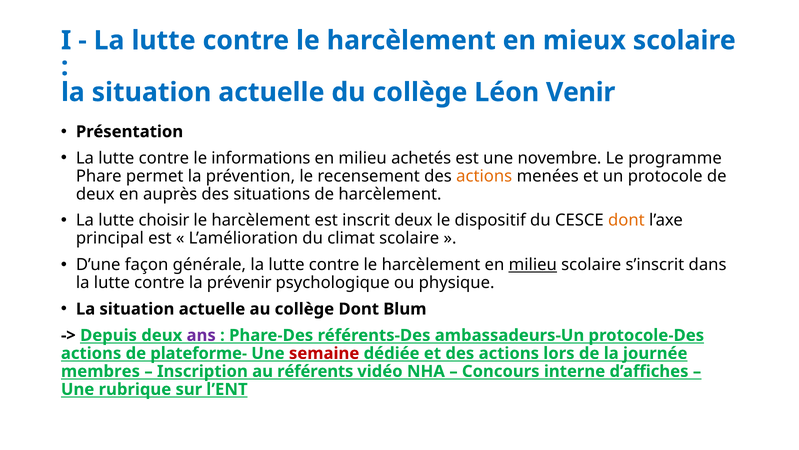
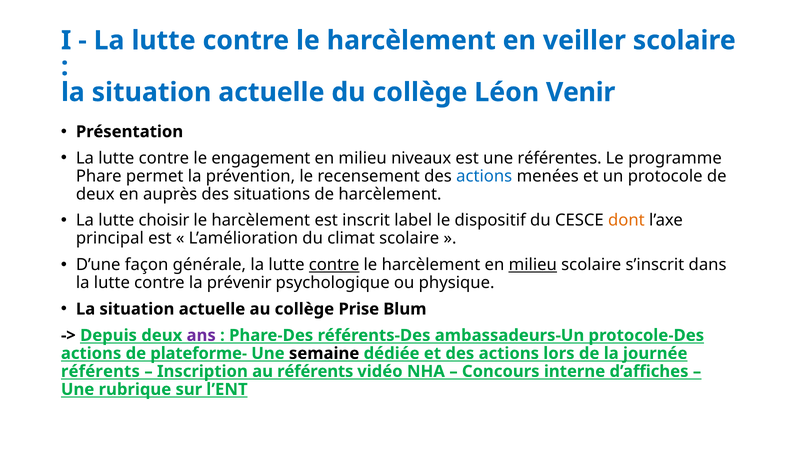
mieux: mieux -> veiller (584, 40)
informations: informations -> engagement (261, 158)
achetés: achetés -> niveaux (421, 158)
novembre: novembre -> référentes (560, 158)
actions colour: orange -> blue (484, 176)
inscrit deux: deux -> label (413, 220)
contre underline: none -> present (334, 264)
collège Dont: Dont -> Prise (359, 309)
semaine colour: red -> black (324, 353)
membres: membres -> référents (100, 371)
